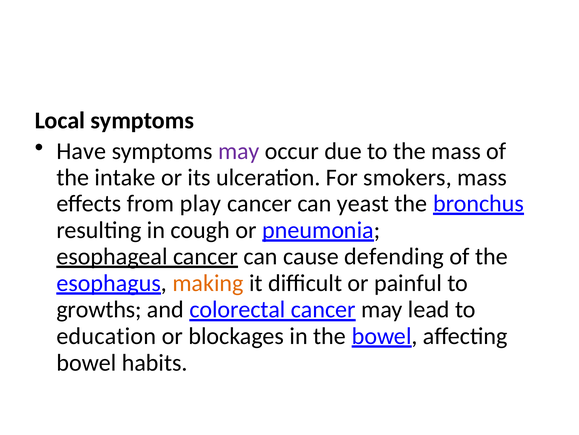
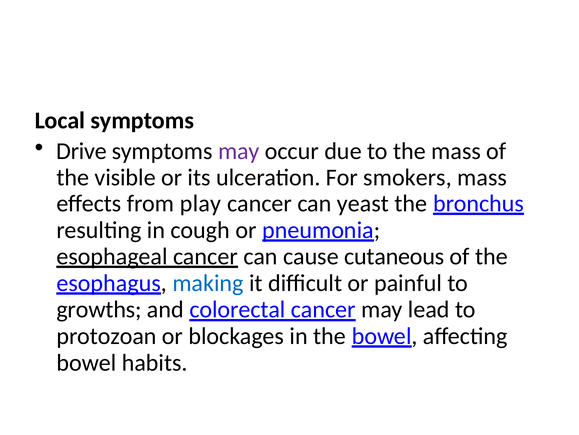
Have: Have -> Drive (82, 151)
intake: intake -> visible (125, 177)
defending: defending -> cutaneous (394, 256)
making colour: orange -> blue (208, 283)
education: education -> protozoan (106, 336)
